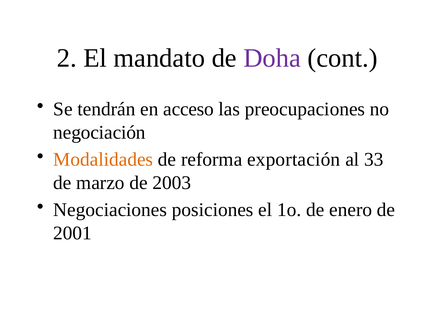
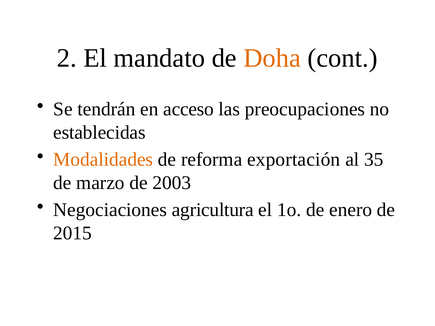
Doha colour: purple -> orange (272, 58)
negociación: negociación -> establecidas (99, 133)
33: 33 -> 35 (374, 160)
posiciones: posiciones -> agricultura (213, 210)
2001: 2001 -> 2015 (73, 233)
